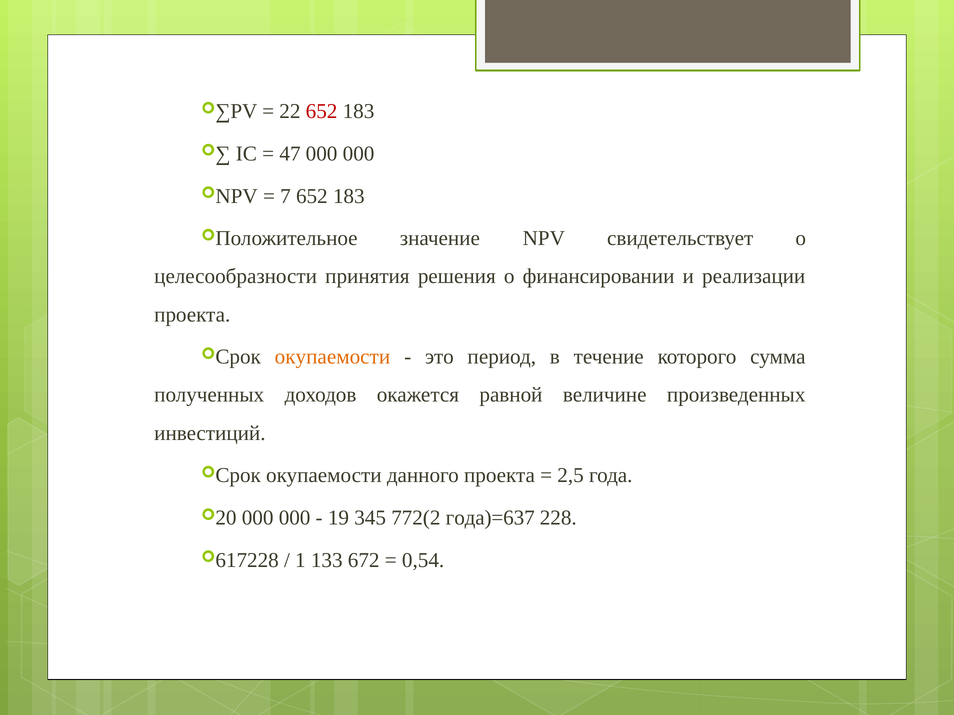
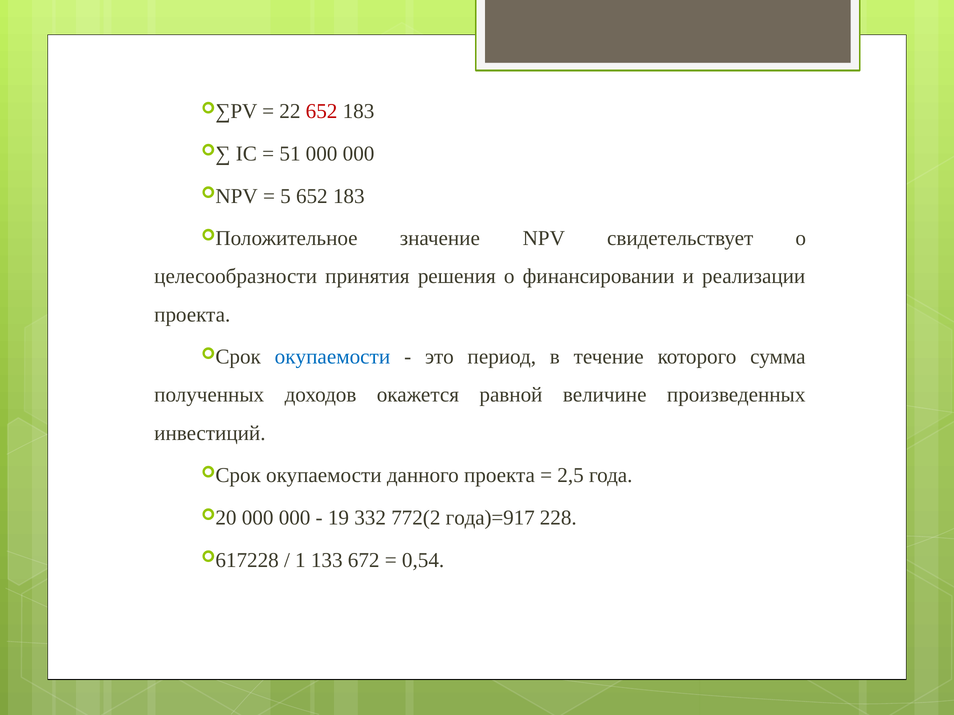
47: 47 -> 51 (290, 154)
7: 7 -> 5 (285, 196)
окупаемости colour: orange -> blue (332, 357)
345: 345 -> 332 (370, 518)
года)=637: года)=637 -> года)=917 (490, 518)
